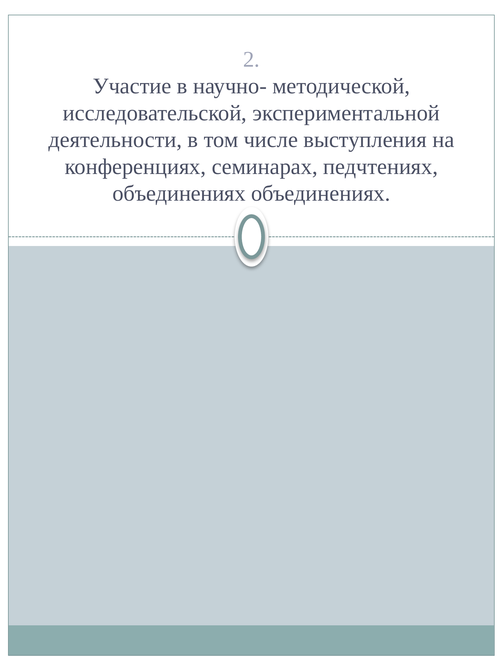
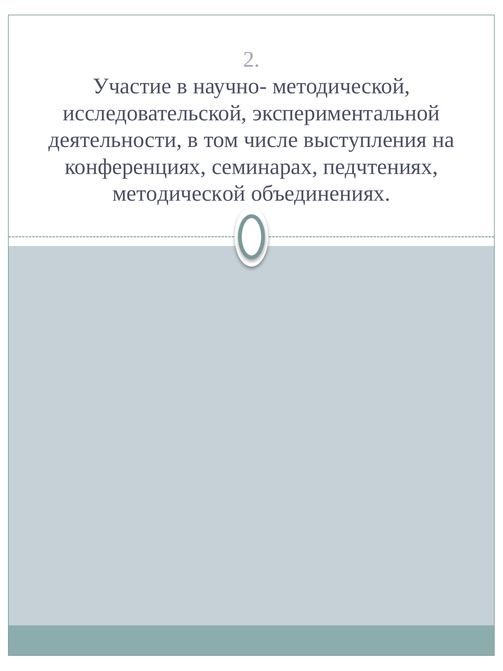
объединениях: объединениях -> методической (179, 193)
